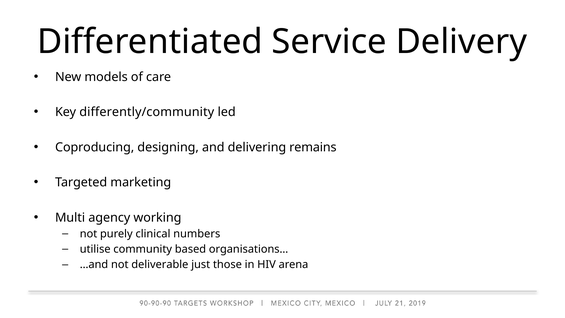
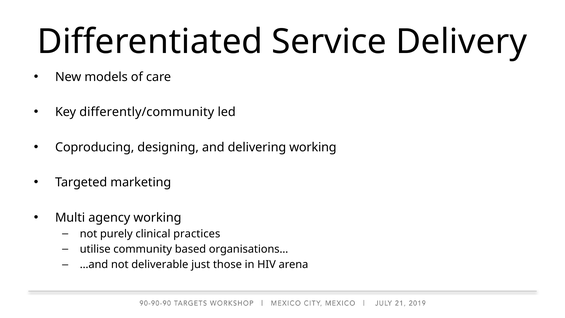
delivering remains: remains -> working (313, 147)
numbers: numbers -> practices (197, 234)
